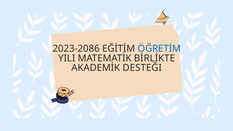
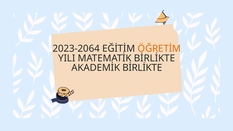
2023-2086: 2023-2086 -> 2023-2064 (76, 49)
ÖĞRETİM colour: blue -> orange (159, 49)
AKADEMİK DESTEĞI: DESTEĞI -> BİRLİKTE (142, 68)
